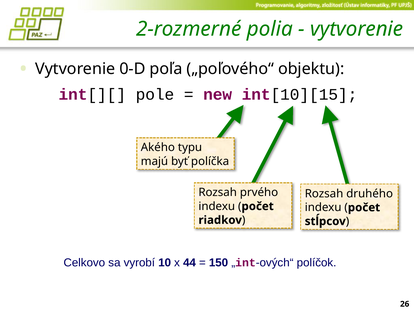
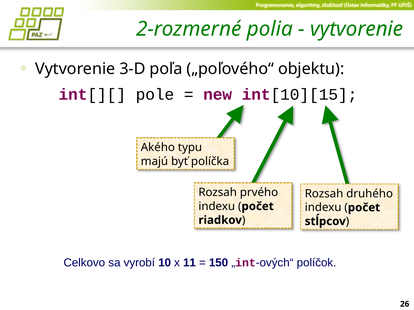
0-D: 0-D -> 3-D (132, 69)
44: 44 -> 11 (189, 263)
